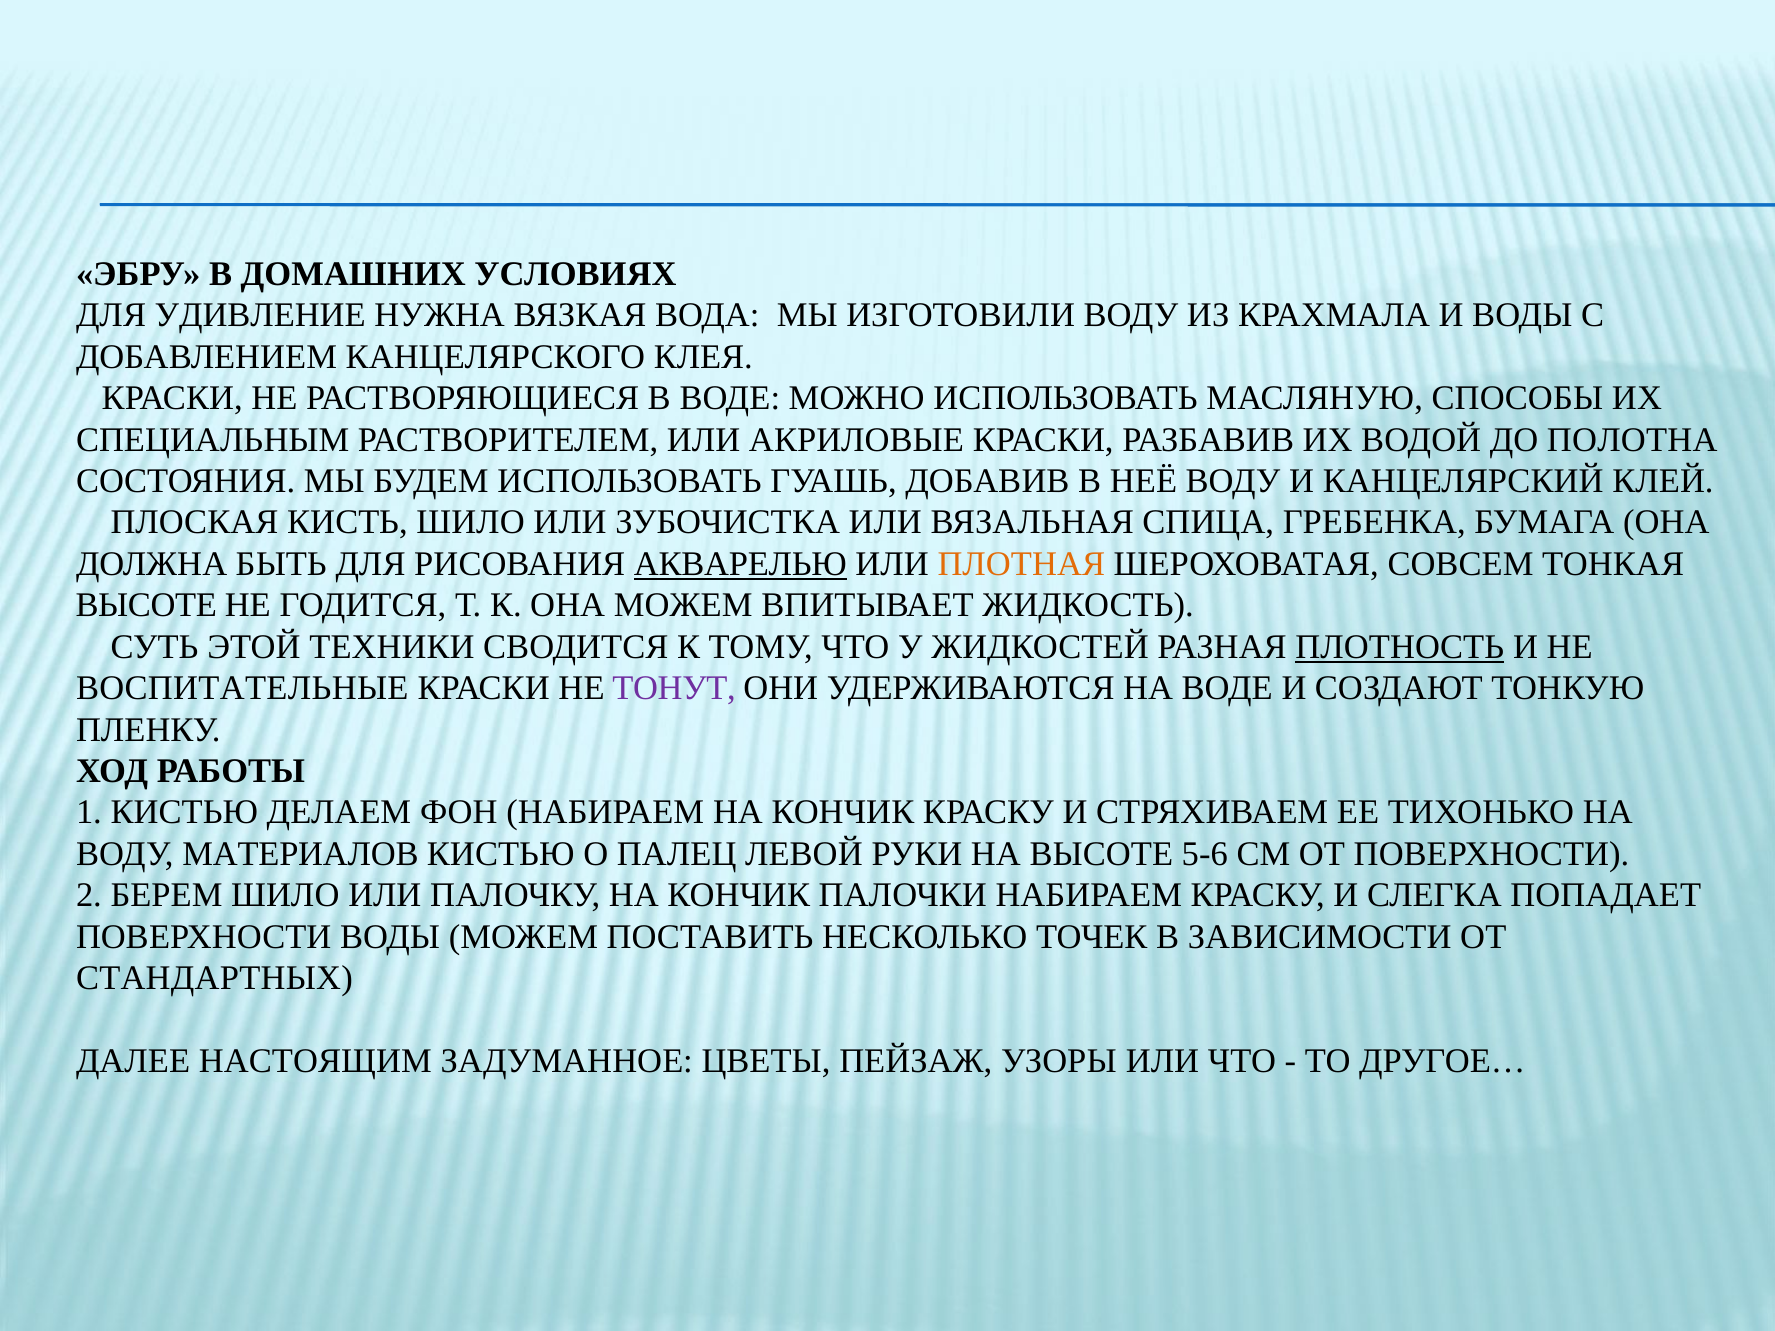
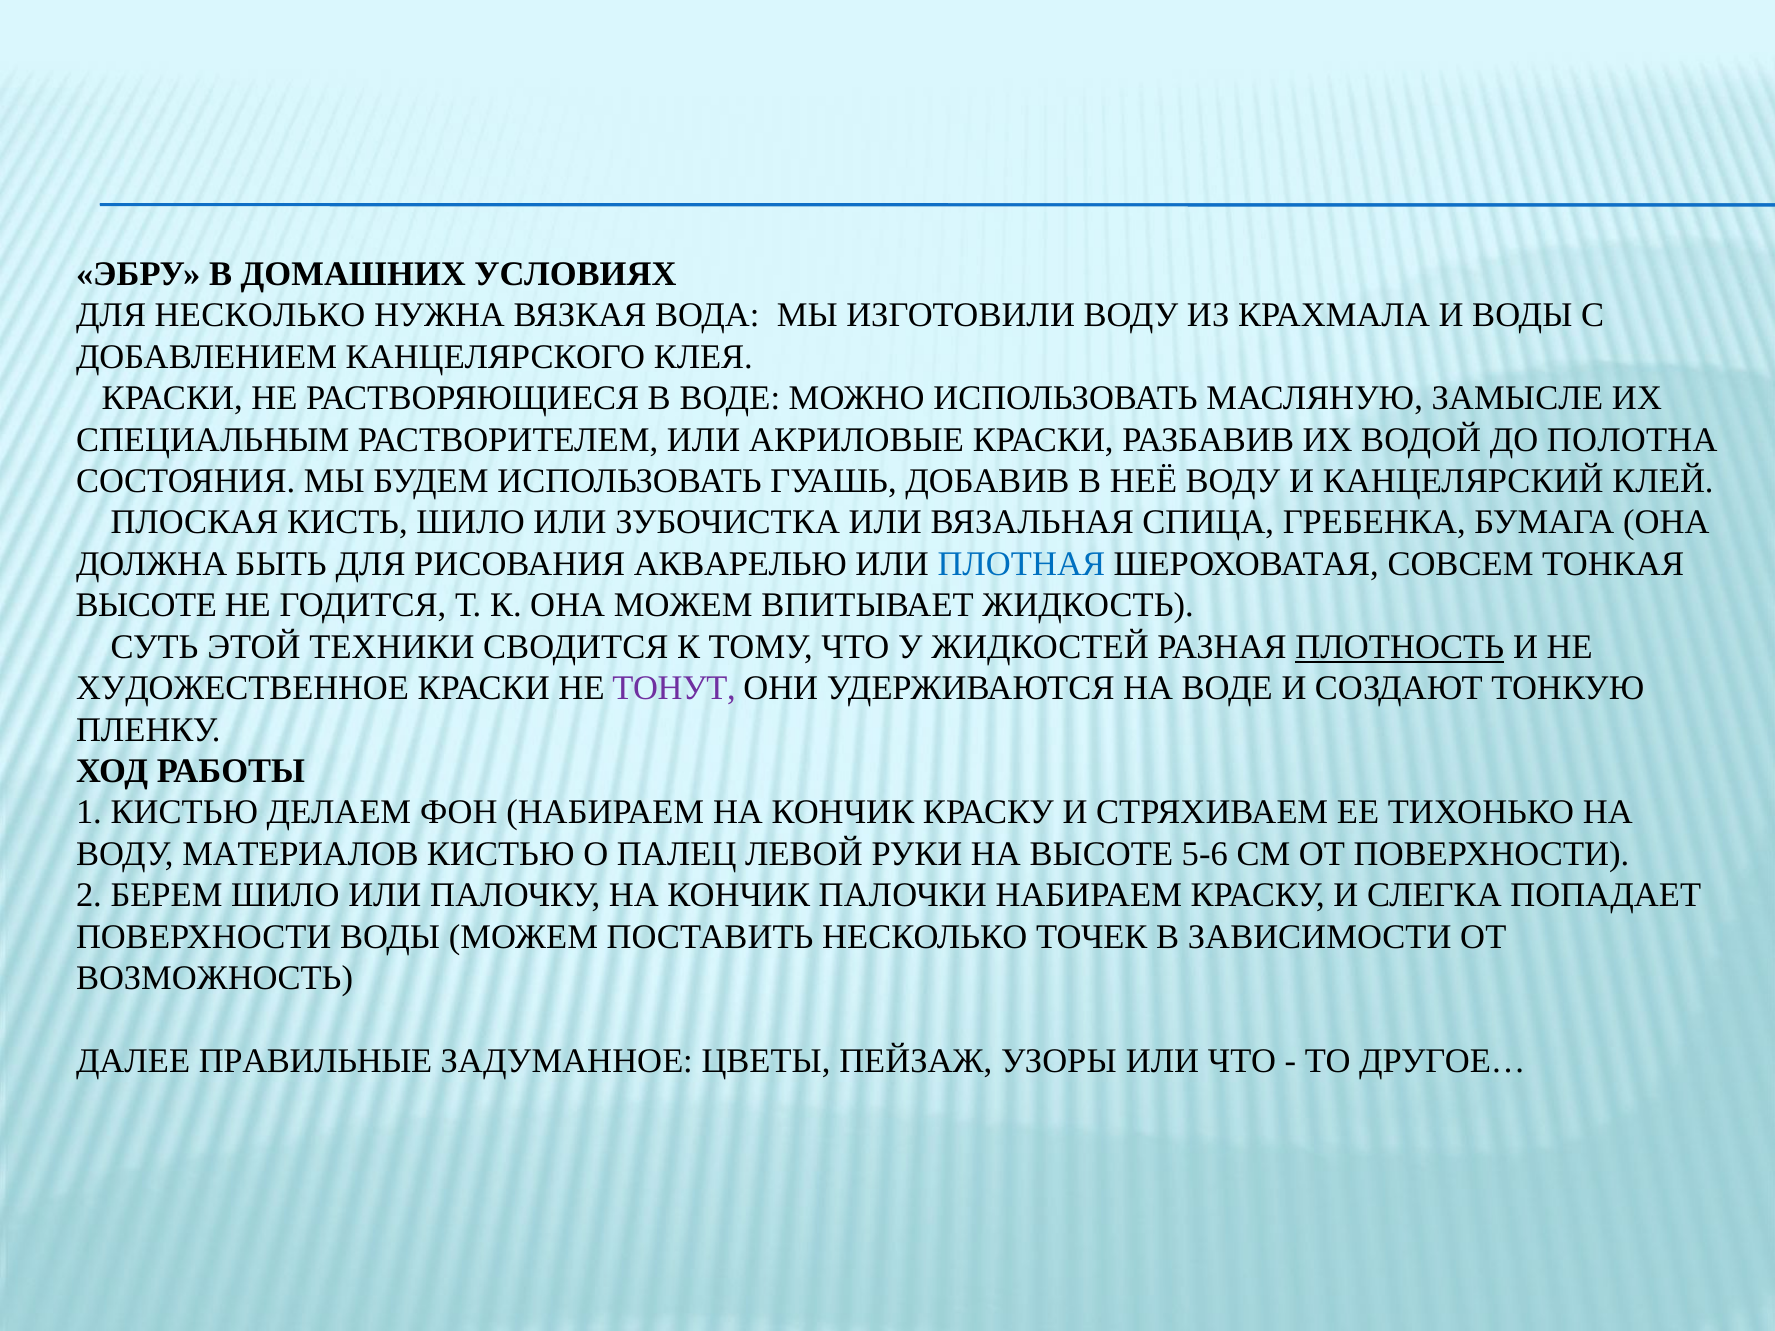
ДЛЯ УДИВЛЕНИЕ: УДИВЛЕНИЕ -> НЕСКОЛЬКО (260, 315)
СПОСОБЫ: СПОСОБЫ -> ЗАМЫСЛЕ (1517, 398)
АКВАРЕЛЬЮ underline: present -> none (740, 564)
ПЛОТНАЯ colour: orange -> blue (1021, 564)
ВОСПИТАТЕЛЬНЫЕ: ВОСПИТАТЕЛЬНЫЕ -> ХУДОЖЕСТВЕННОЕ (242, 688)
СТАНДАРТНЫХ: СТАНДАРТНЫХ -> ВОЗМОЖНОСТЬ (215, 978)
НАСТОЯЩИМ: НАСТОЯЩИМ -> ПРАВИЛЬНЫЕ (316, 1061)
